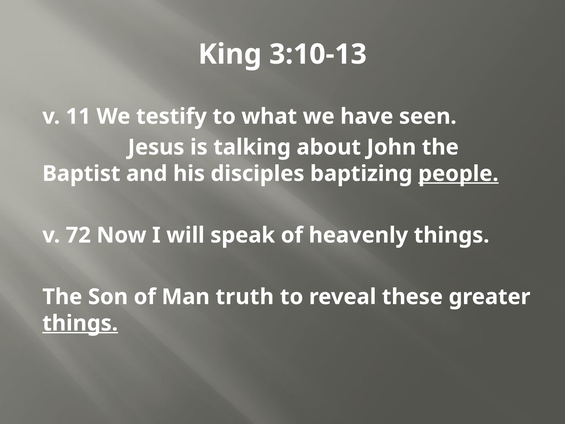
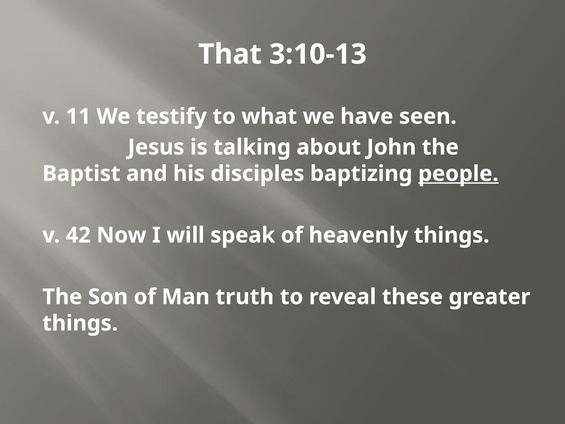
King: King -> That (230, 54)
72: 72 -> 42 (78, 235)
things underline: present -> none (80, 323)
